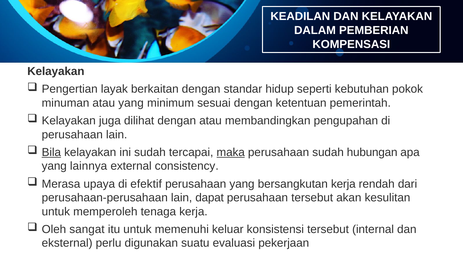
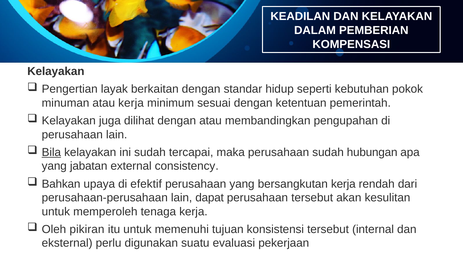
atau yang: yang -> kerja (131, 103)
maka underline: present -> none (231, 153)
lainnya: lainnya -> jabatan (89, 166)
Merasa: Merasa -> Bahkan (61, 184)
sangat: sangat -> pikiran (87, 230)
keluar: keluar -> tujuan (228, 230)
